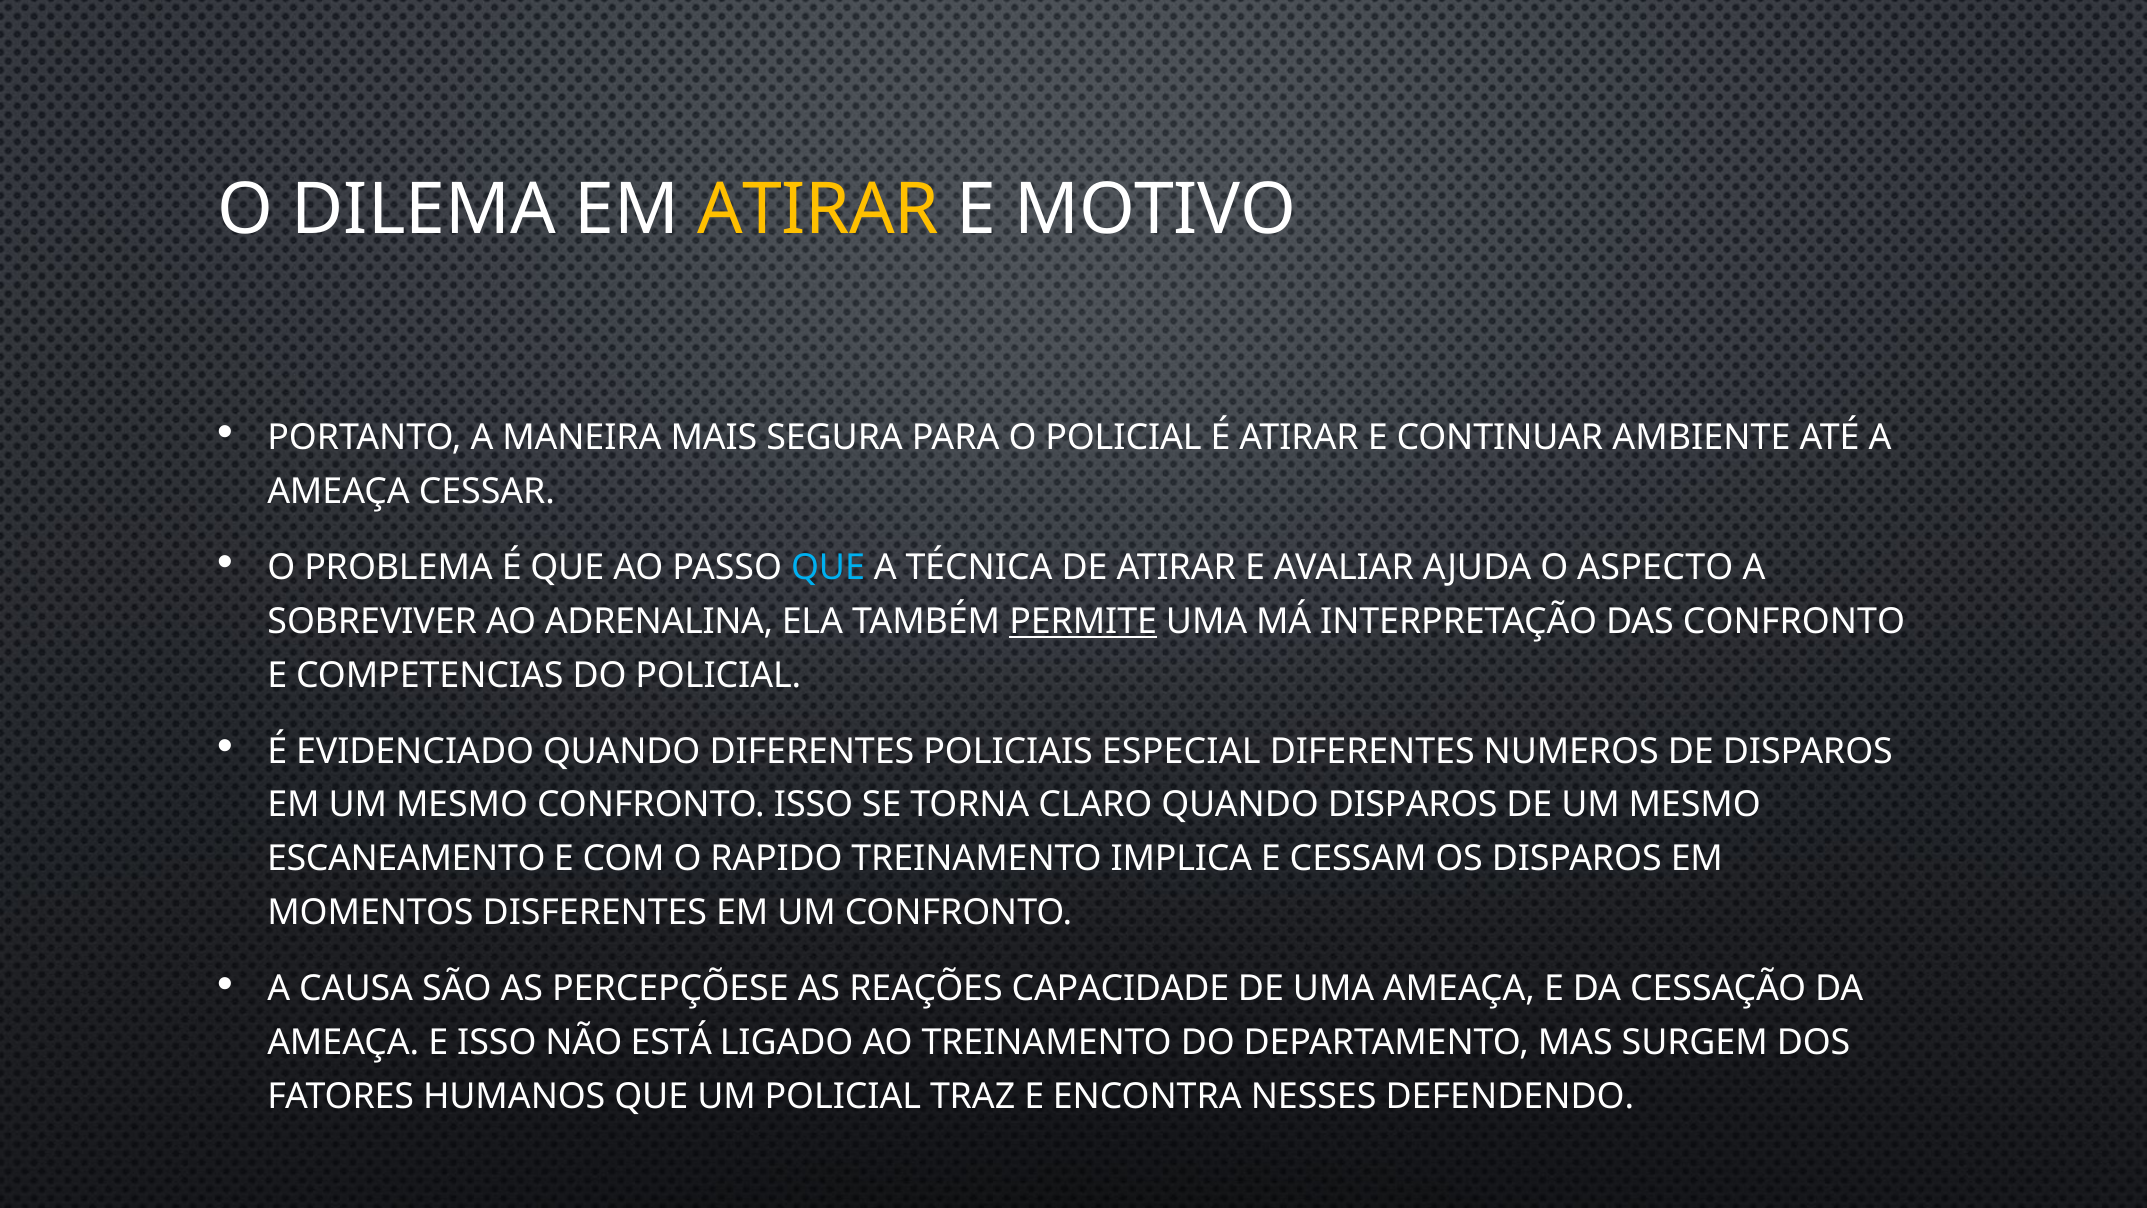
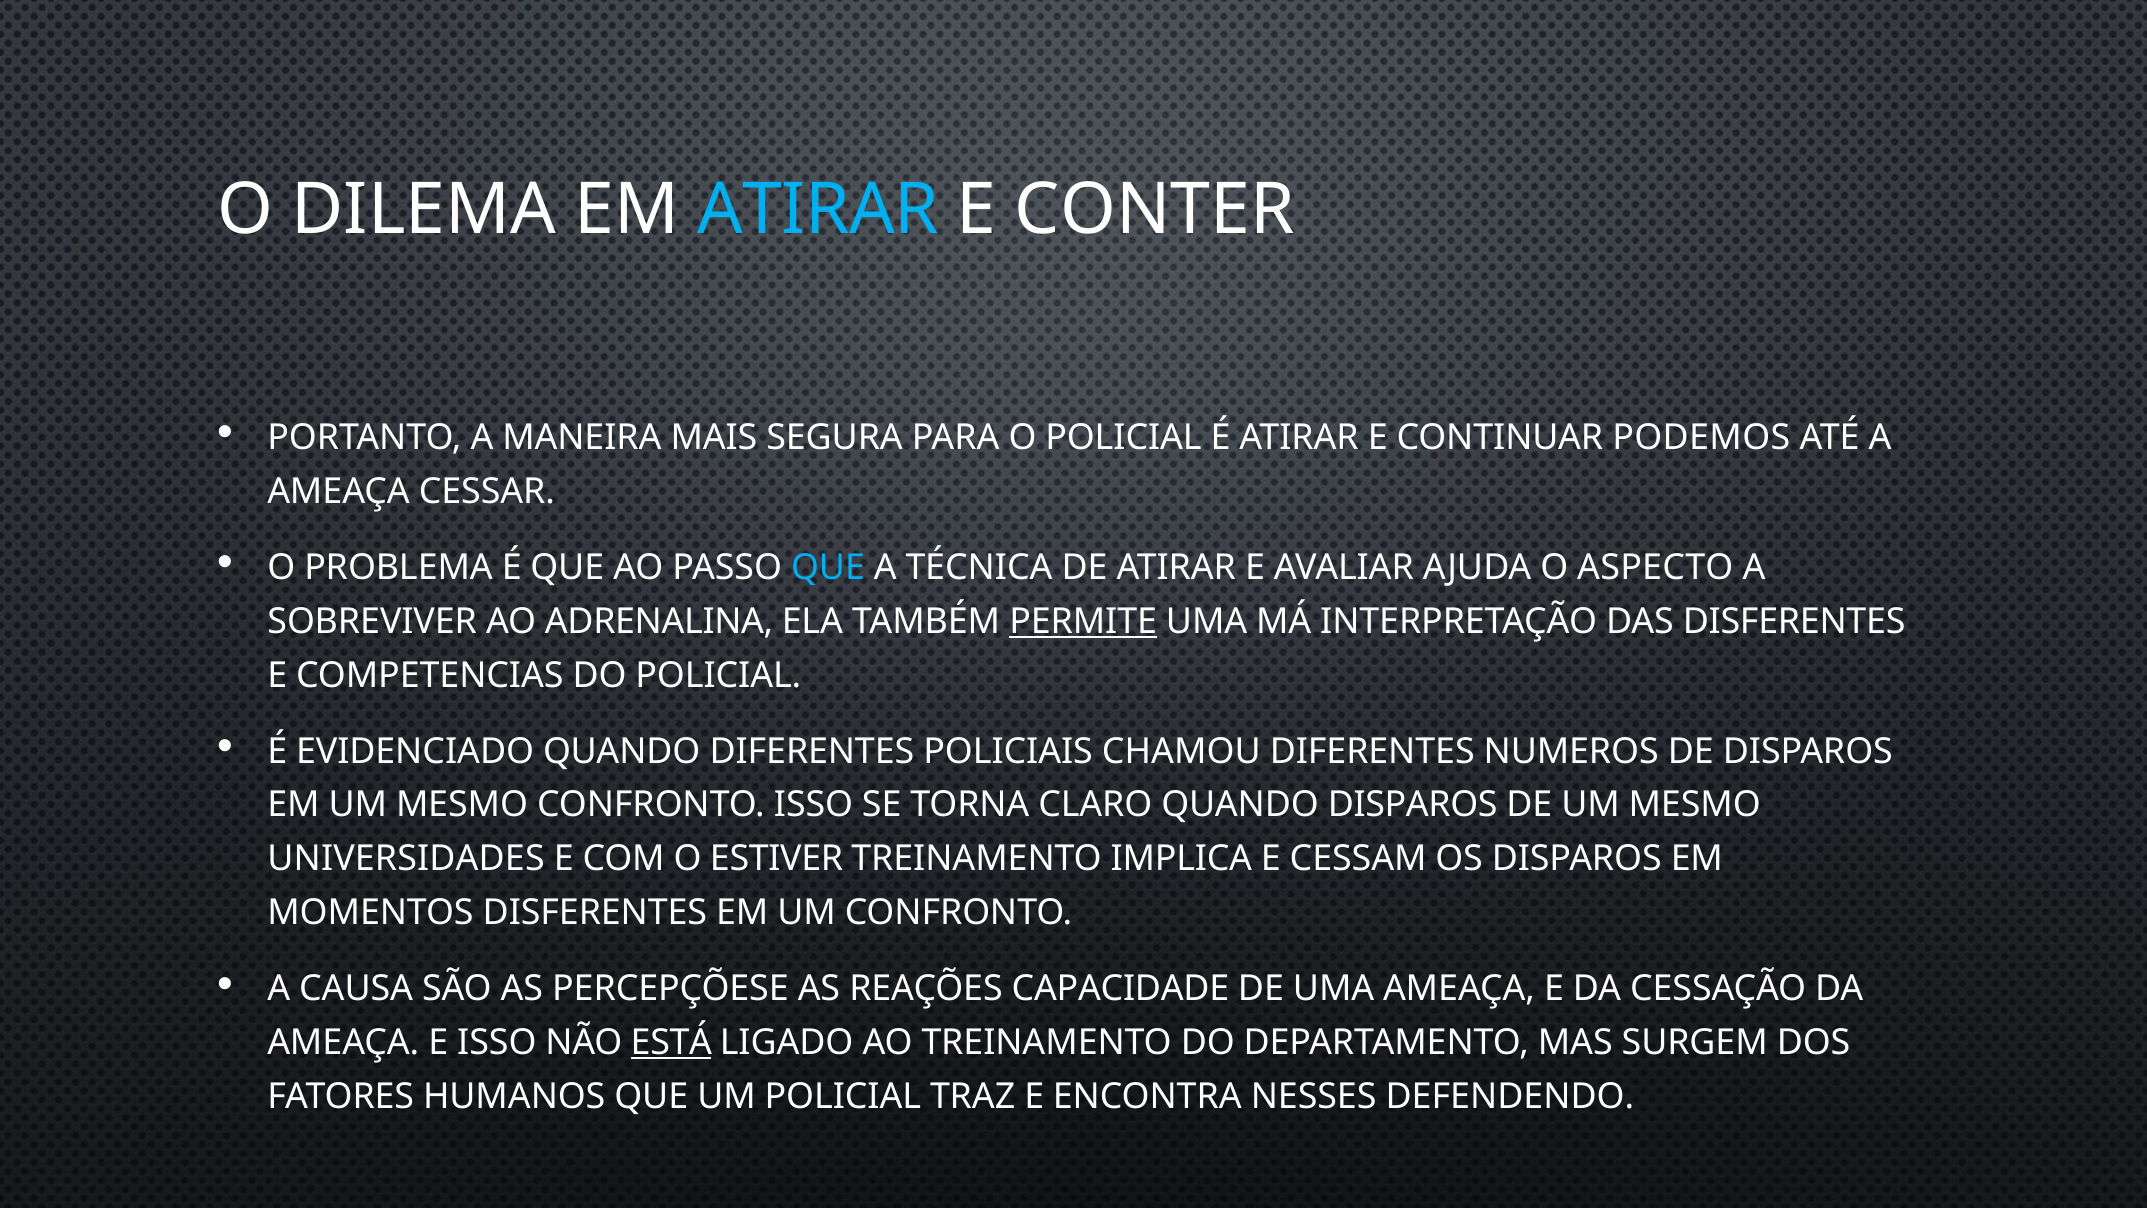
ATIRAR colour: yellow -> light blue (818, 210)
MOTIVO: MOTIVO -> CONTER (1155, 210)
AMBIENTE: AMBIENTE -> PODEMOS (1701, 438)
DAS CONFRONTO: CONFRONTO -> DISFERENTES (1794, 621)
ESPECIAL: ESPECIAL -> CHAMOU (1181, 751)
ESCANEAMENTO: ESCANEAMENTO -> UNIVERSIDADES (406, 859)
RAPIDO: RAPIDO -> ESTIVER (777, 859)
ESTÁ underline: none -> present (671, 1042)
